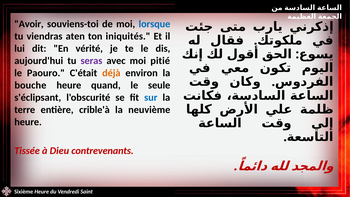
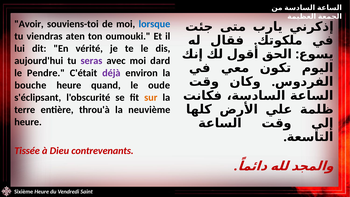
iniquités: iniquités -> oumouki (128, 36)
pitié: pitié -> dard (160, 61)
Paouro: Paouro -> Pendre (46, 73)
déjà colour: orange -> purple (111, 73)
seule: seule -> oude (159, 85)
sur colour: blue -> orange (151, 97)
crible'à: crible'à -> throu'à (94, 110)
